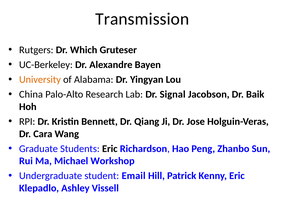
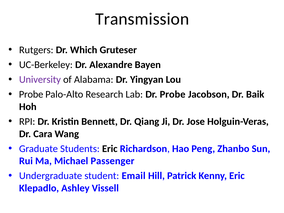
University colour: orange -> purple (40, 80)
China: China -> Probe (31, 94)
Dr Signal: Signal -> Probe (173, 94)
Workshop: Workshop -> Passenger (113, 161)
